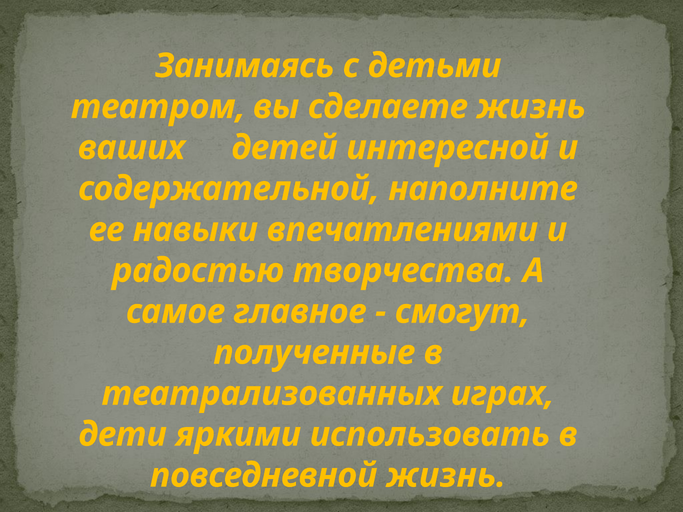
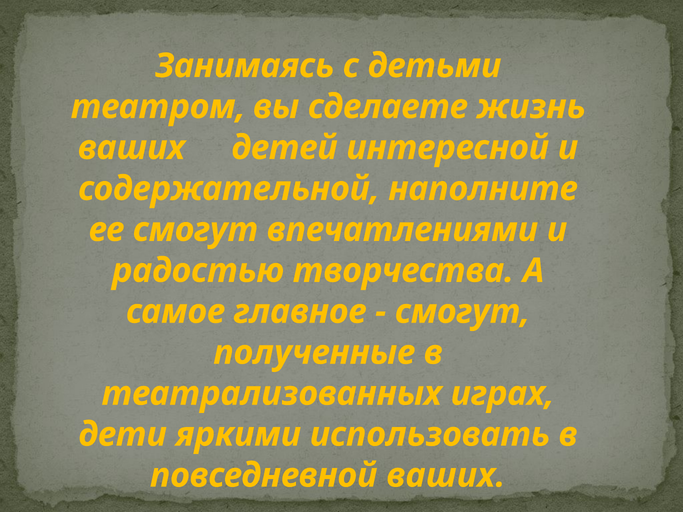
ее навыки: навыки -> смогут (196, 230)
повседневной жизнь: жизнь -> ваших (446, 476)
